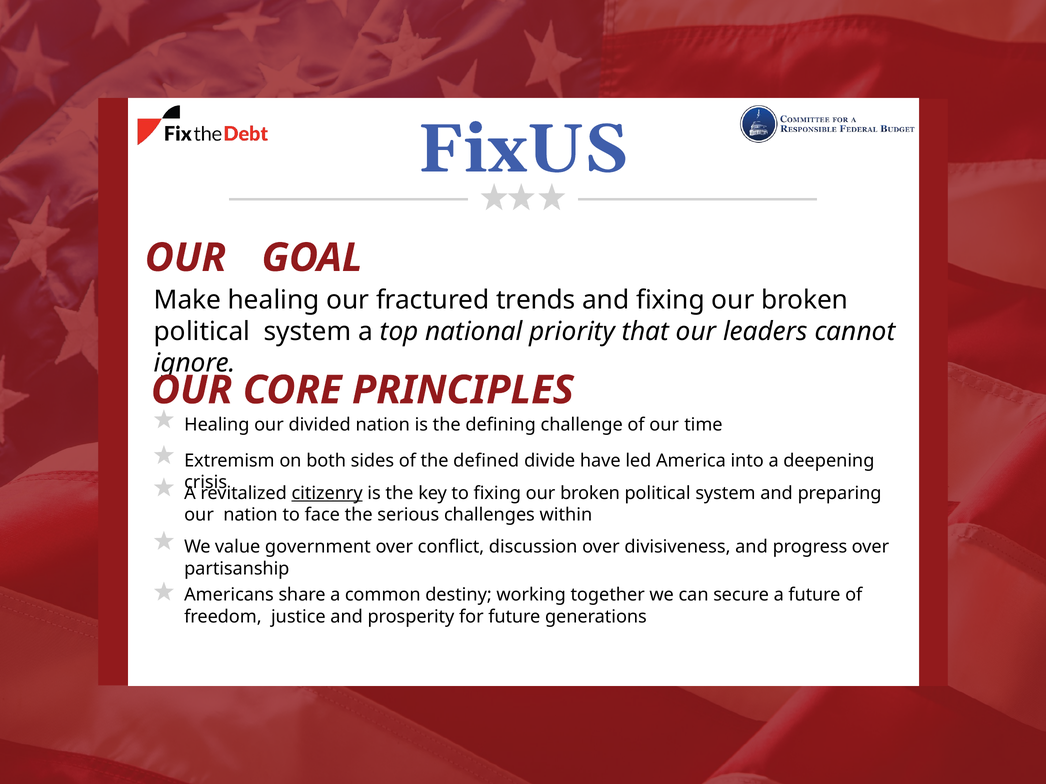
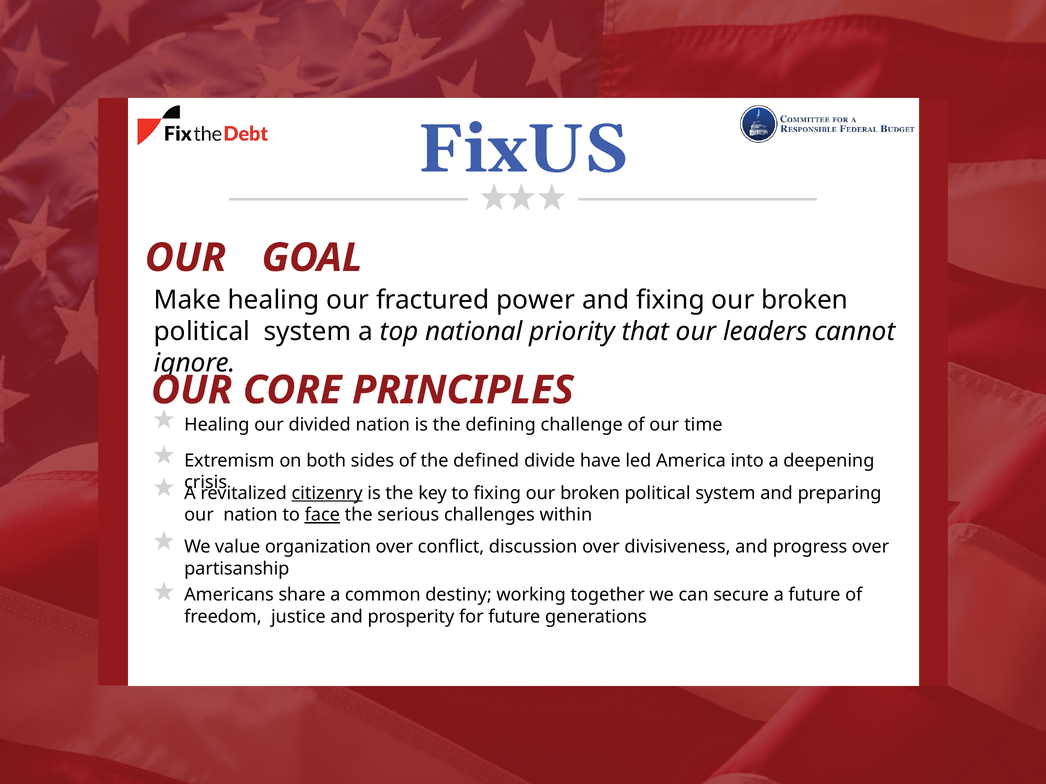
trends: trends -> power (536, 300)
face underline: none -> present (322, 515)
government: government -> organization (318, 547)
